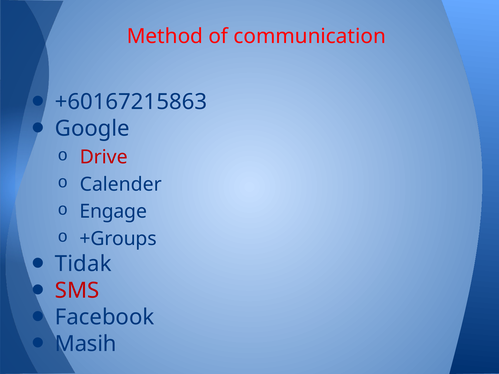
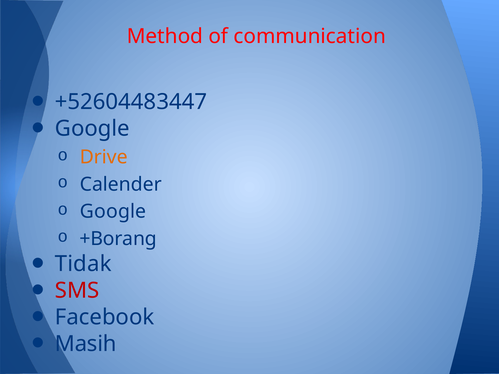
+60167215863: +60167215863 -> +52604483447 (131, 102)
Drive colour: red -> orange (104, 157)
Engage: Engage -> Google (113, 212)
+Groups: +Groups -> +Borang (118, 239)
